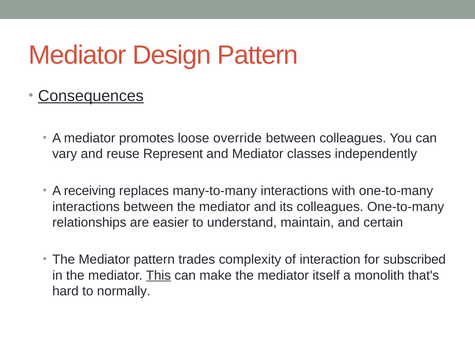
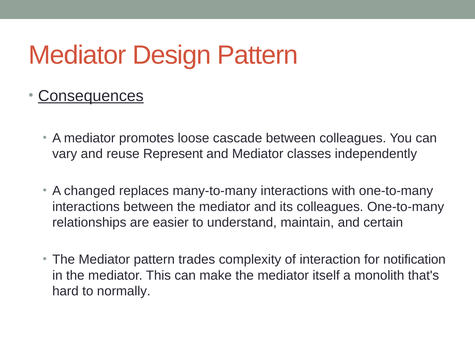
override: override -> cascade (238, 138)
receiving: receiving -> changed (90, 191)
subscribed: subscribed -> notification (414, 260)
This underline: present -> none (158, 276)
